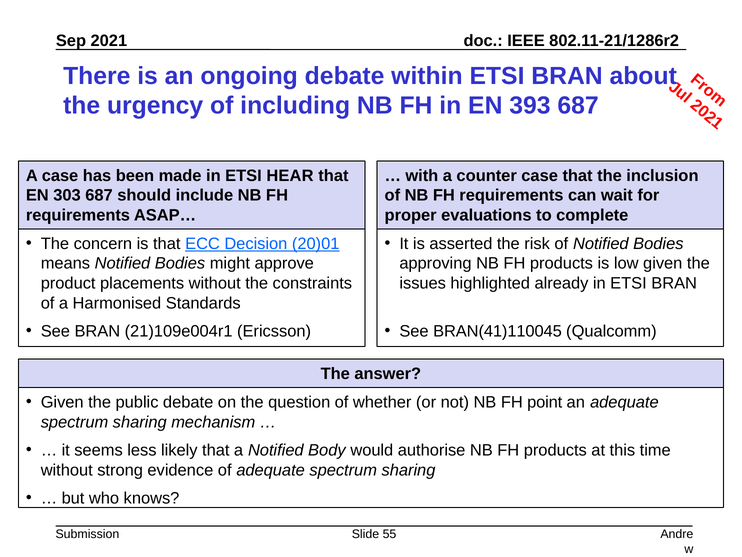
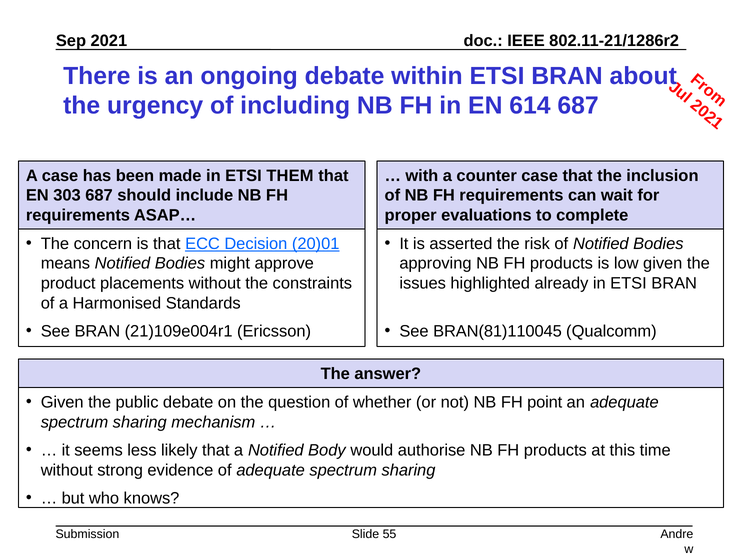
393: 393 -> 614 (530, 106)
HEAR: HEAR -> THEM (290, 175)
BRAN(41)110045: BRAN(41)110045 -> BRAN(81)110045 (498, 331)
